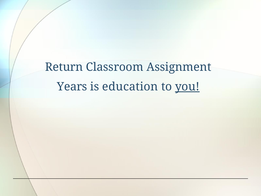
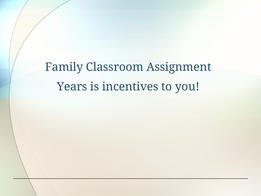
Return: Return -> Family (64, 67)
education: education -> incentives (130, 87)
you underline: present -> none (187, 87)
